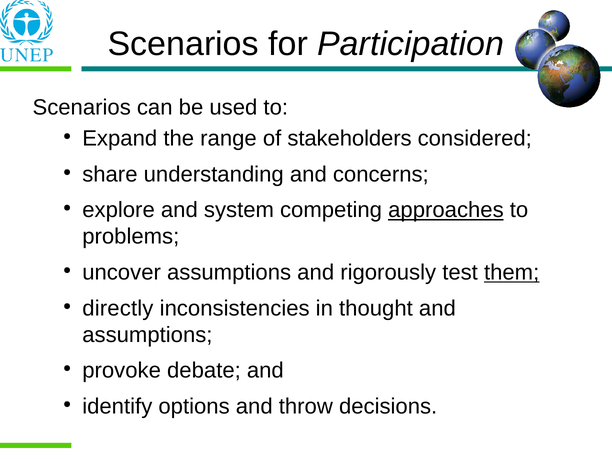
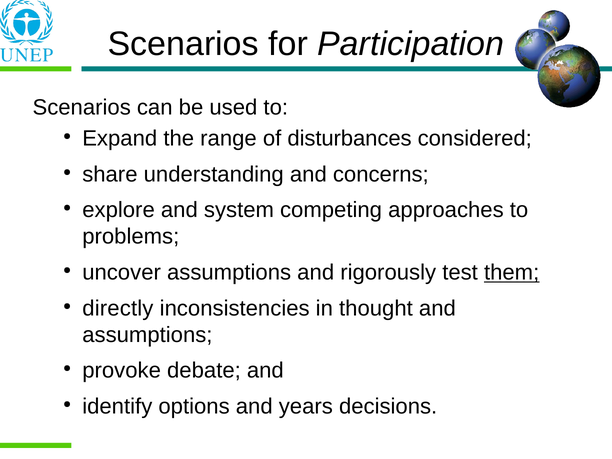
stakeholders: stakeholders -> disturbances (350, 139)
approaches underline: present -> none (446, 210)
throw: throw -> years (306, 406)
